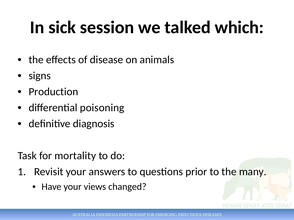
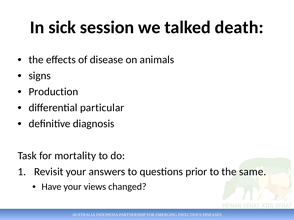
which: which -> death (239, 27)
poisoning: poisoning -> particular (102, 108)
many: many -> same (253, 172)
